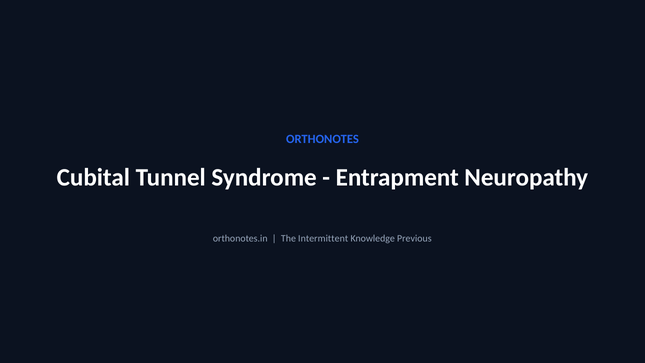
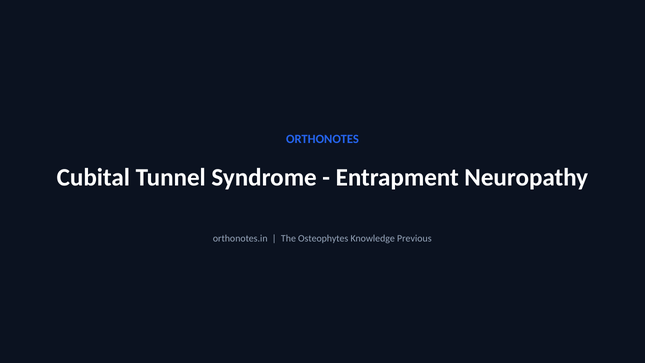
Intermittent: Intermittent -> Osteophytes (323, 238)
